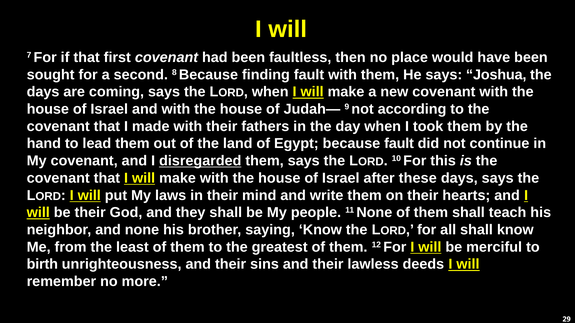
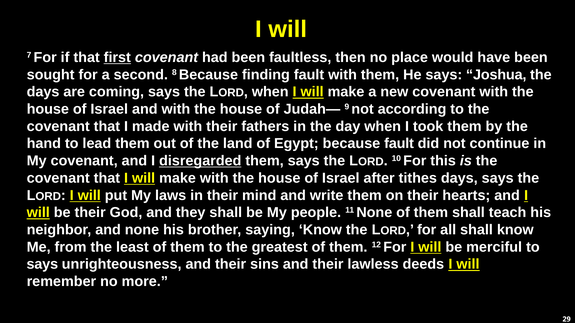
first underline: none -> present (117, 58)
these: these -> tithes (418, 178)
birth: birth -> says (42, 265)
